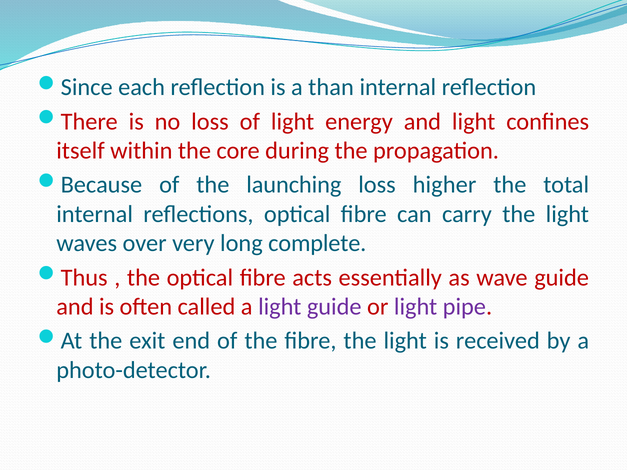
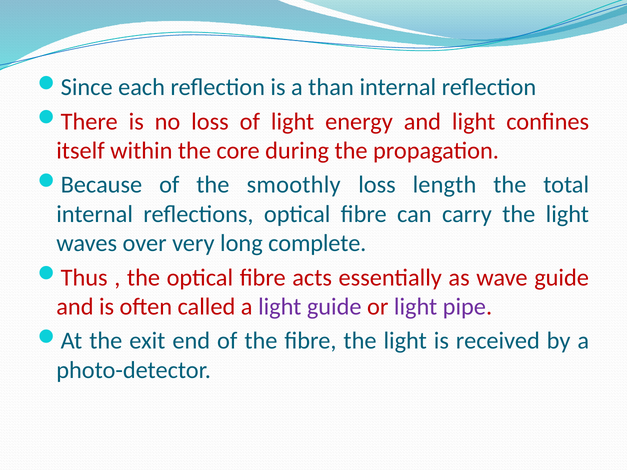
launching: launching -> smoothly (294, 185)
higher: higher -> length (444, 185)
